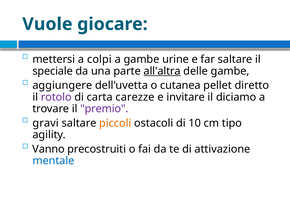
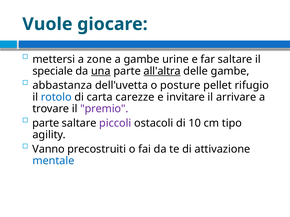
colpi: colpi -> zone (99, 59)
una underline: none -> present (101, 71)
aggiungere: aggiungere -> abbastanza (62, 86)
cutanea: cutanea -> posture (180, 86)
diretto: diretto -> rifugio (252, 86)
rotolo colour: purple -> blue (56, 97)
diciamo: diciamo -> arrivare (236, 97)
gravi: gravi -> parte (46, 123)
piccoli colour: orange -> purple (115, 123)
